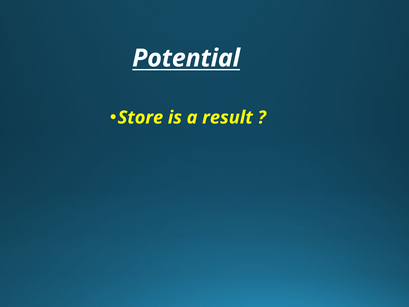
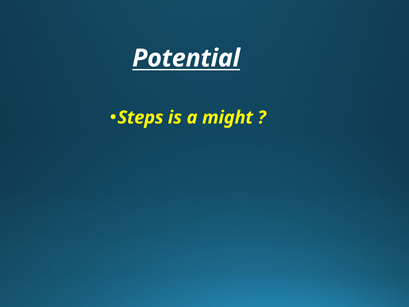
Store: Store -> Steps (141, 117)
result: result -> might (228, 117)
